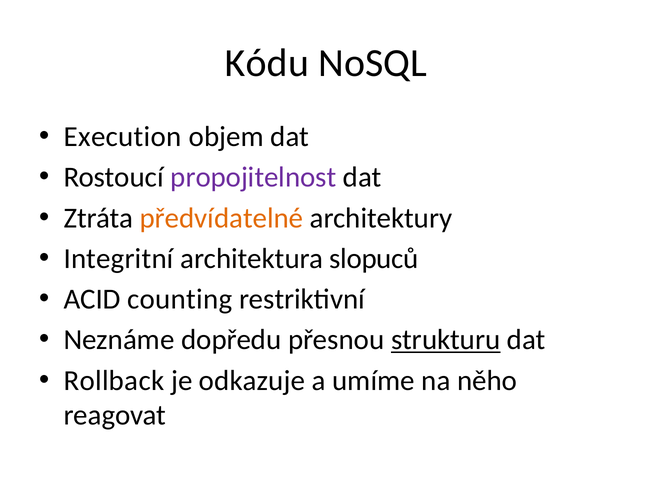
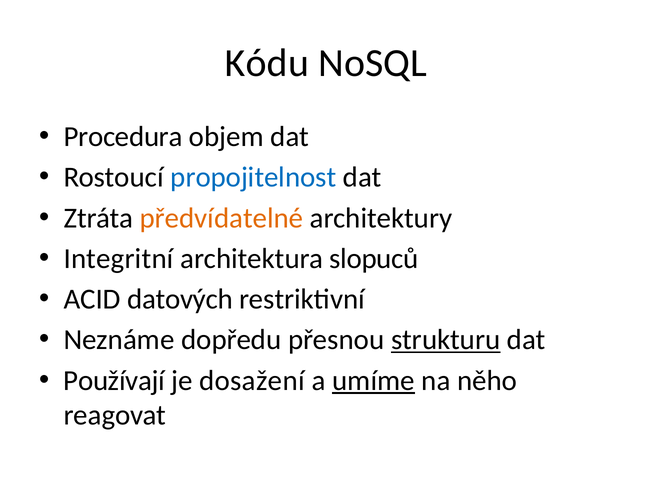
Execution: Execution -> Procedura (123, 137)
propojitelnost colour: purple -> blue (253, 177)
counting: counting -> datových (180, 299)
Rollback: Rollback -> Používají (114, 380)
odkazuje: odkazuje -> dosažení (252, 380)
umíme underline: none -> present (373, 380)
